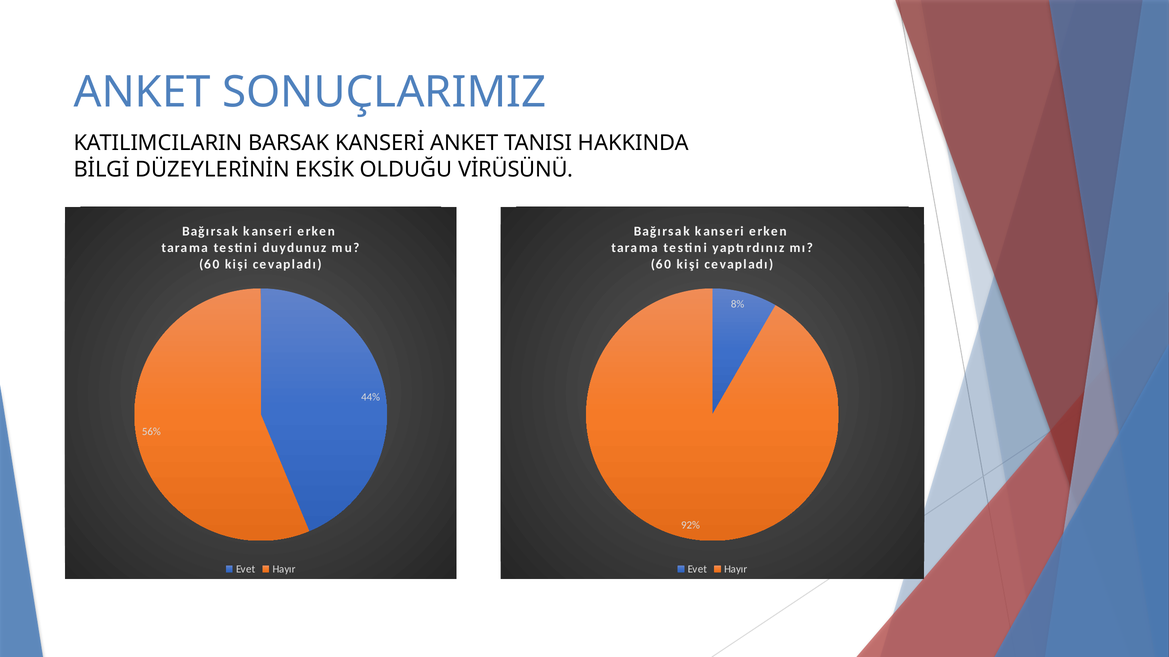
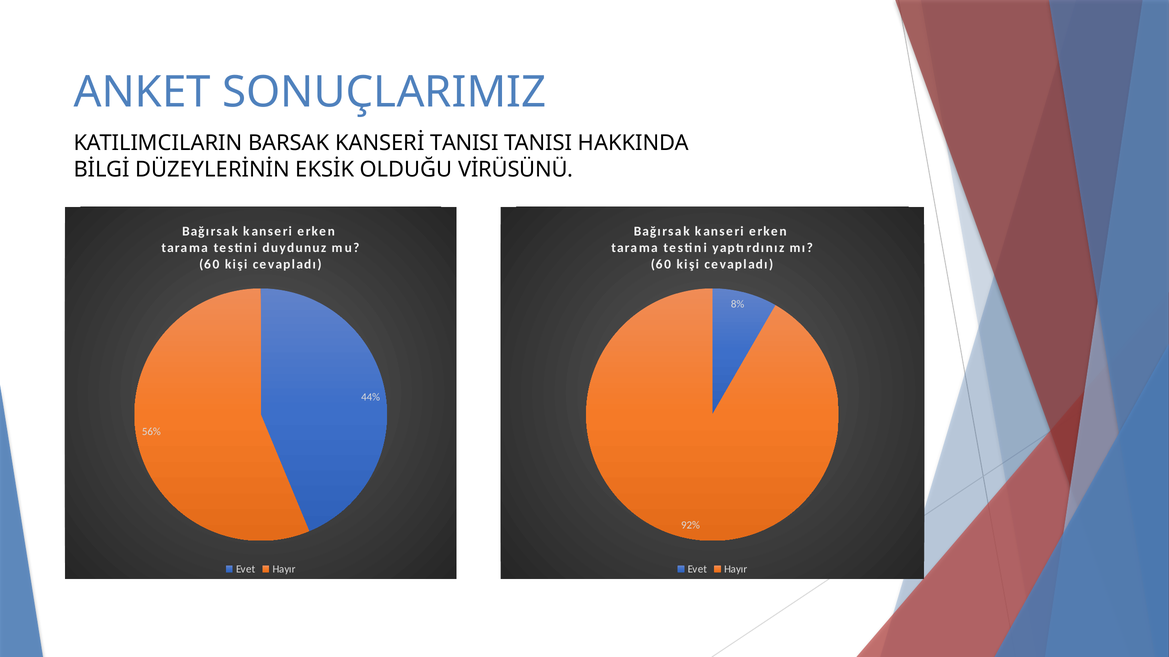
KANSERİ ANKET: ANKET -> TANISI (464, 143)
